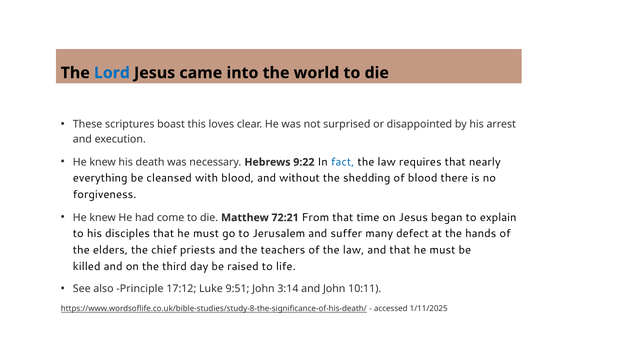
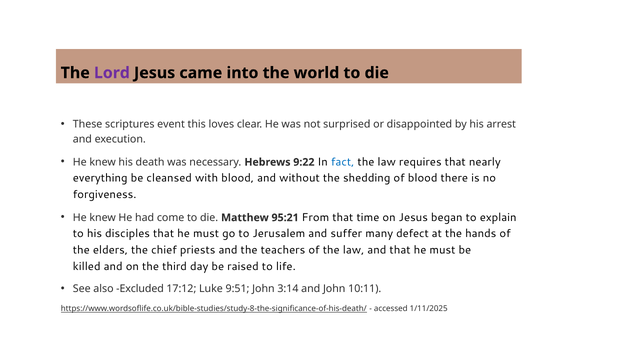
Lord colour: blue -> purple (112, 73)
boast: boast -> event (171, 124)
72:21: 72:21 -> 95:21 (285, 218)
Principle: Principle -> Excluded (140, 289)
